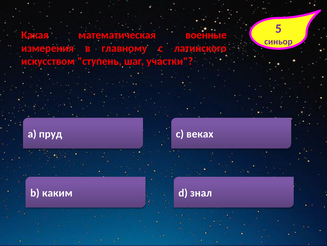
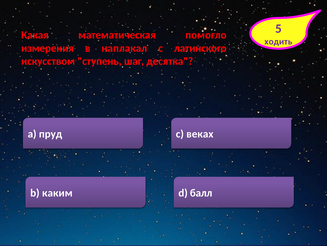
военные: военные -> помогло (206, 35)
синьор: синьор -> ходить (278, 41)
главному: главному -> наплакал (124, 48)
участки: участки -> десятка (170, 61)
знал: знал -> балл (201, 192)
